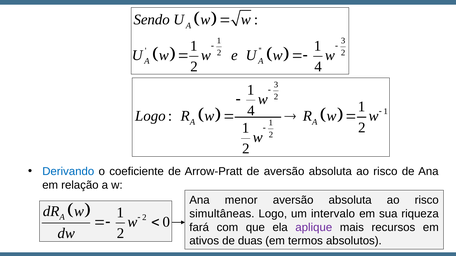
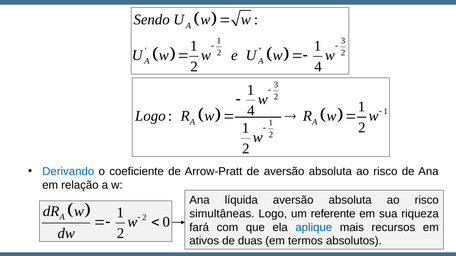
menor: menor -> líquida (241, 200)
intervalo: intervalo -> referente (333, 214)
aplique colour: purple -> blue (314, 228)
